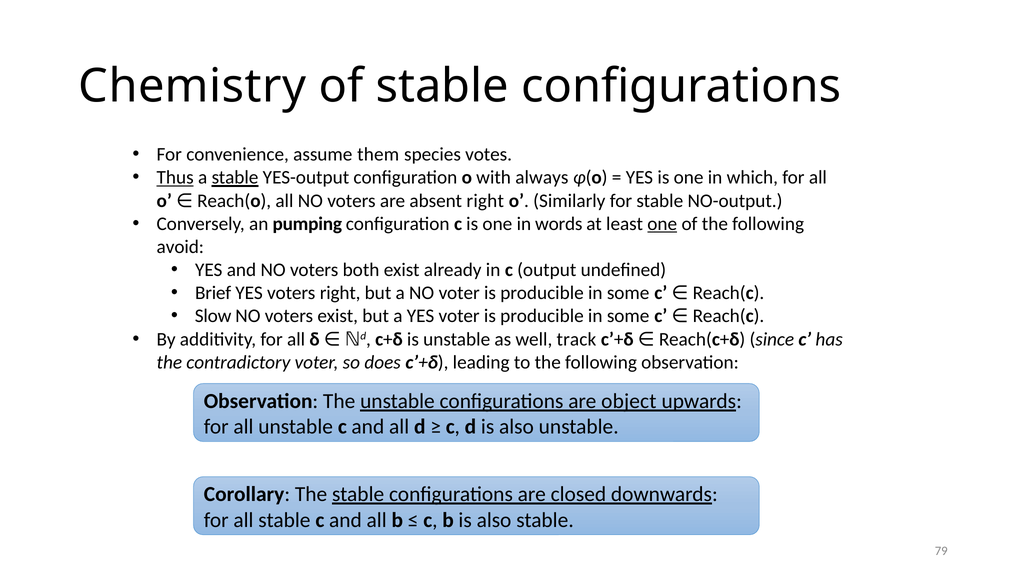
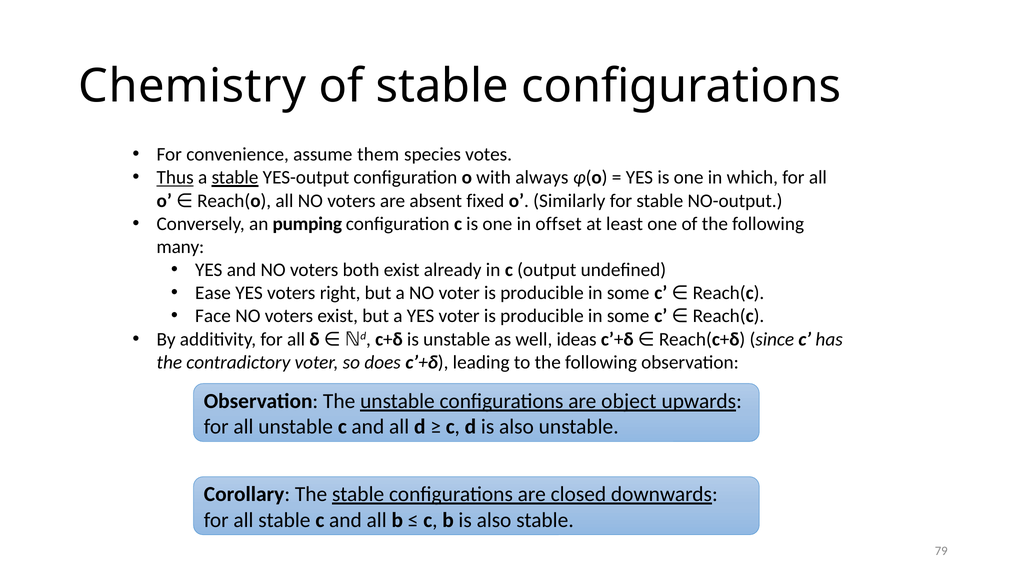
absent right: right -> fixed (485, 201)
words: words -> offset (559, 224)
one underline: present -> none (662, 224)
avoid: avoid -> many (180, 247)
Brief: Brief -> Ease (213, 293)
Slow: Slow -> Face (213, 316)
track: track -> ideas (577, 339)
